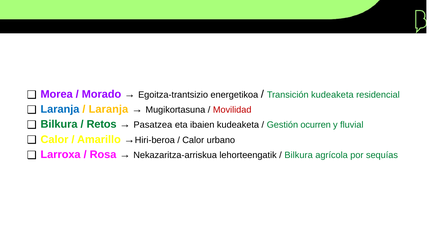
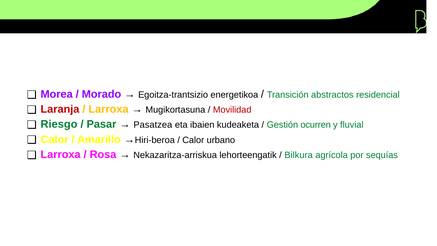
Transición kudeaketa: kudeaketa -> abstractos (332, 95)
Laranja colour: blue -> red (60, 109)
Laranja: Laranja -> Larroxa (108, 109)
Bilkura: Bilkura -> Riesgo (59, 124)
Retos: Retos -> Pasar (102, 124)
